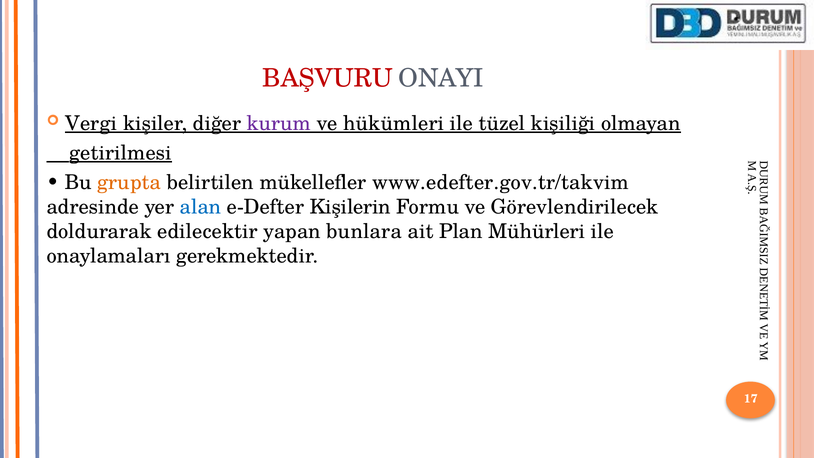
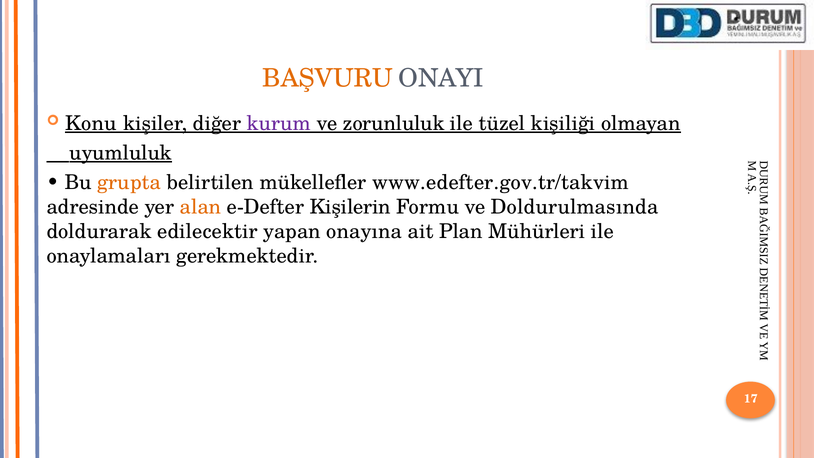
BAŞVURU colour: red -> orange (328, 78)
Vergi: Vergi -> Konu (91, 123)
hükümleri: hükümleri -> zorunluluk (394, 123)
getirilmesi: getirilmesi -> uyumluluk (121, 153)
alan colour: blue -> orange (201, 207)
Görevlendirilecek: Görevlendirilecek -> Doldurulmasında (575, 207)
bunlara: bunlara -> onayına (364, 231)
